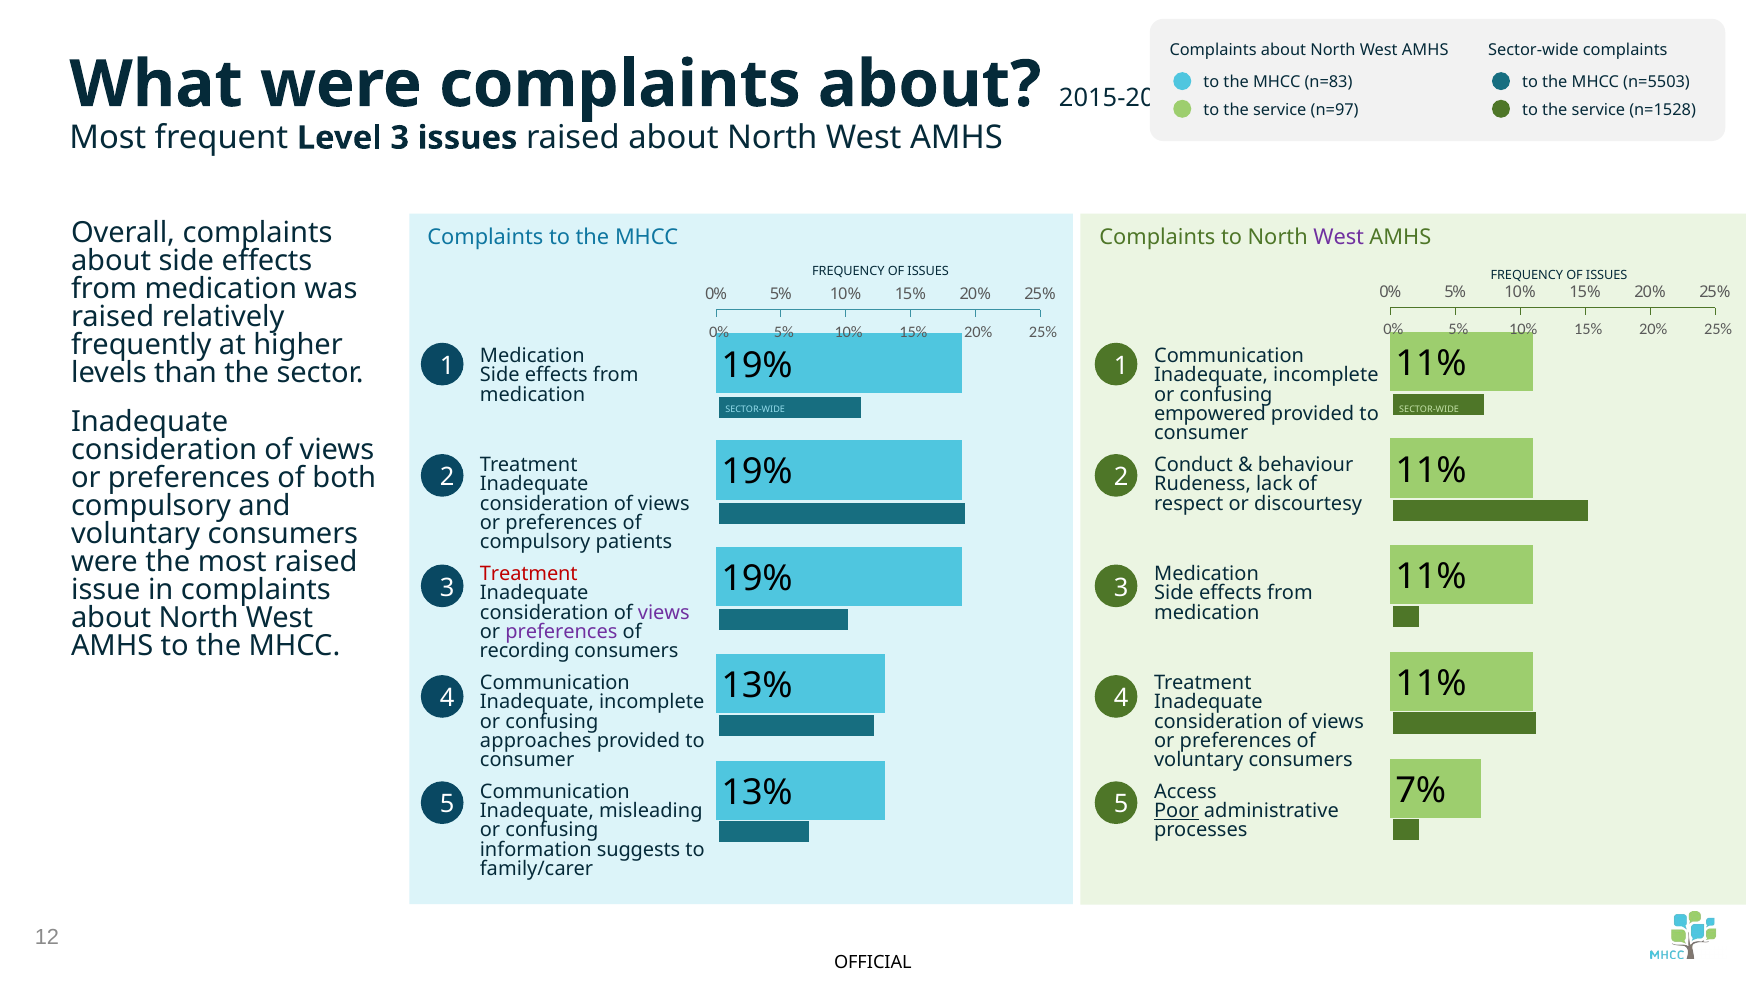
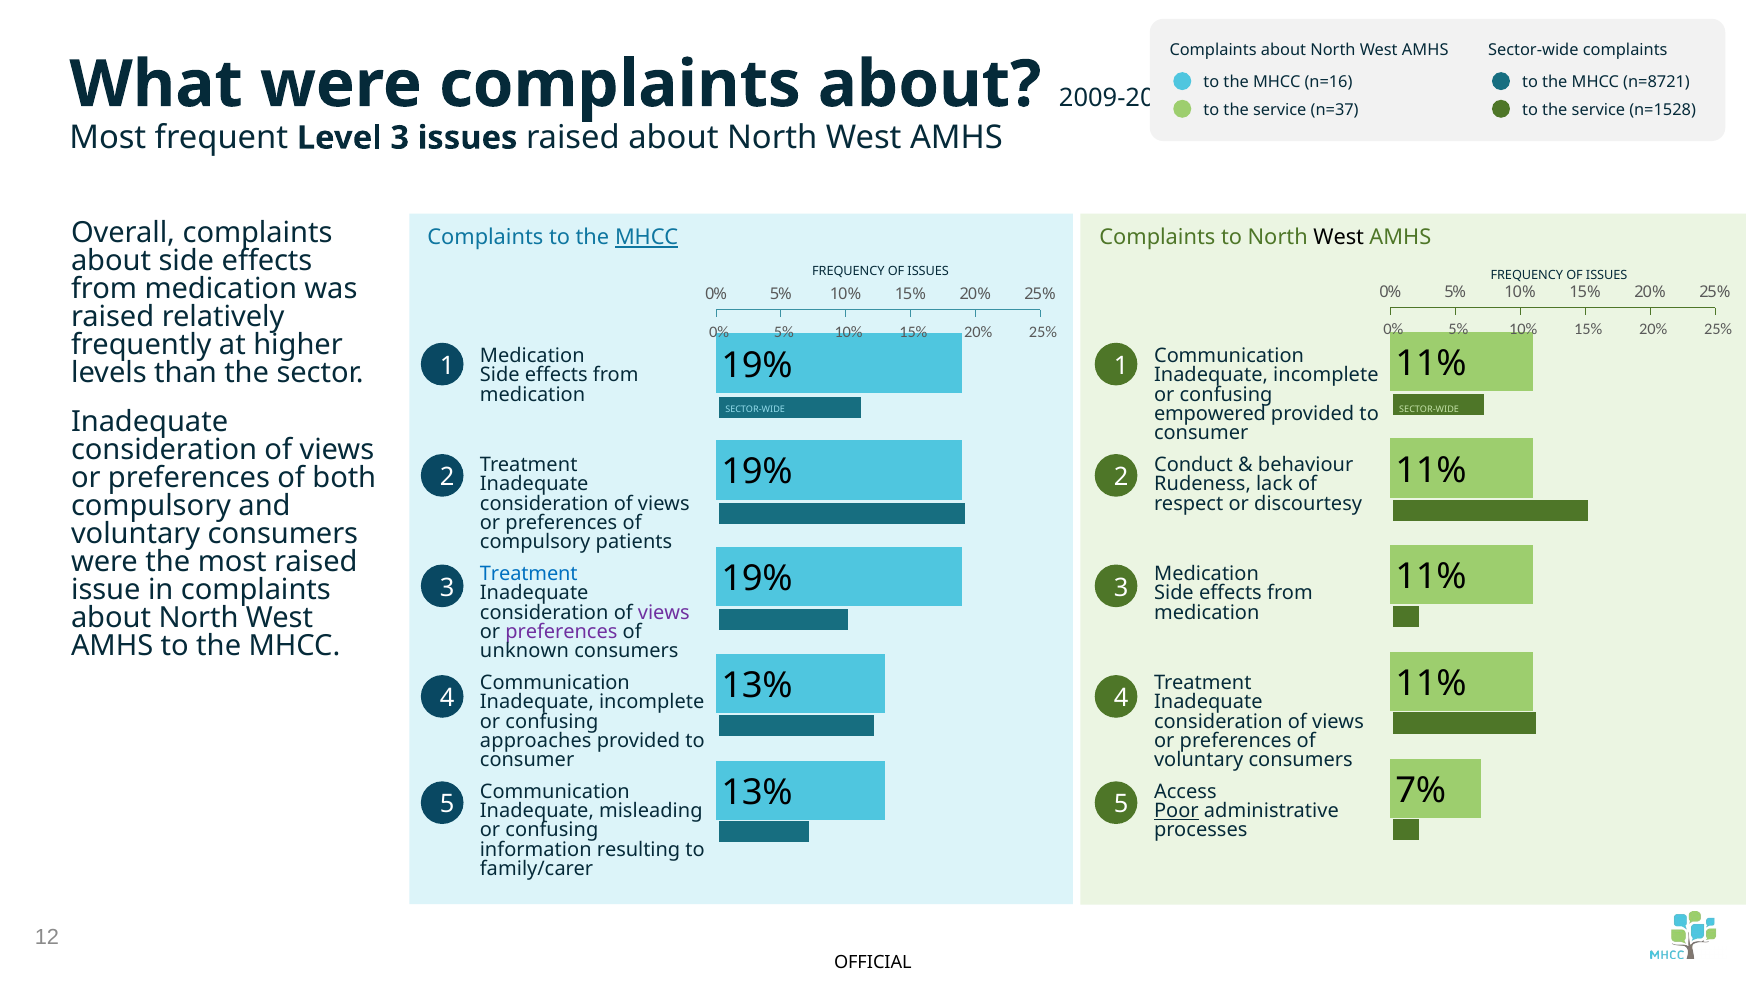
2015-20: 2015-20 -> 2009-20 (1107, 98)
n=83: n=83 -> n=16 (1329, 82)
n=5503: n=5503 -> n=8721 (1657, 82)
n=97: n=97 -> n=37 (1335, 110)
MHCC underline: none -> present (647, 238)
West colour: purple -> black (1339, 238)
Treatment colour: red -> blue (529, 574)
recording: recording -> unknown (524, 651)
suggests: suggests -> resulting (638, 850)
